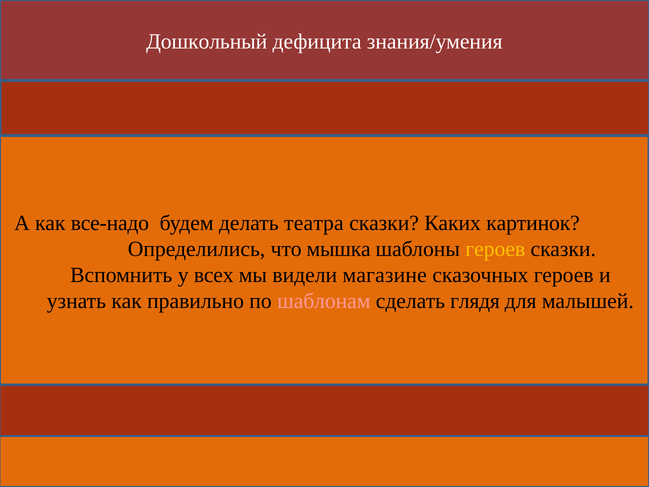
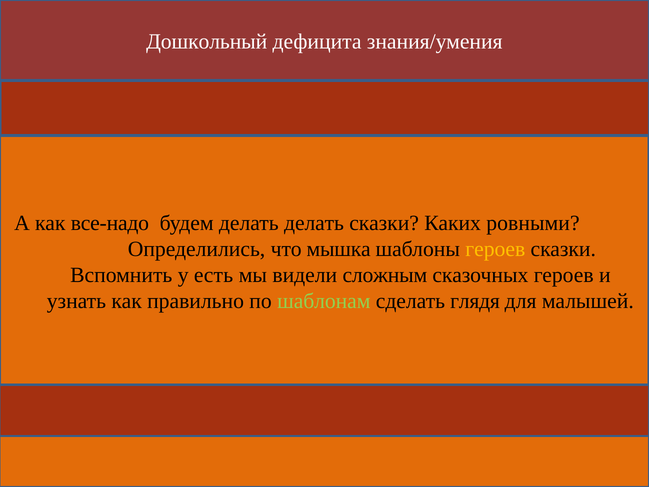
делать театра: театра -> делать (314, 223)
картинок: картинок -> ровными (533, 223)
всех: всех -> есть (214, 275)
магазине: магазине -> сложным (385, 275)
шаблонам colour: pink -> light green (324, 301)
